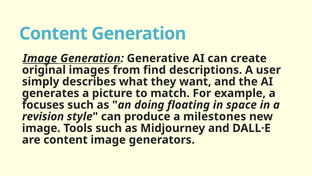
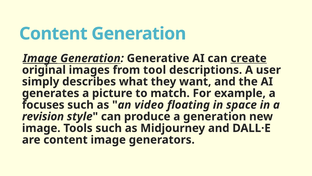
create underline: none -> present (249, 58)
find: find -> tool (155, 70)
doing: doing -> video (149, 105)
a milestones: milestones -> generation (215, 116)
